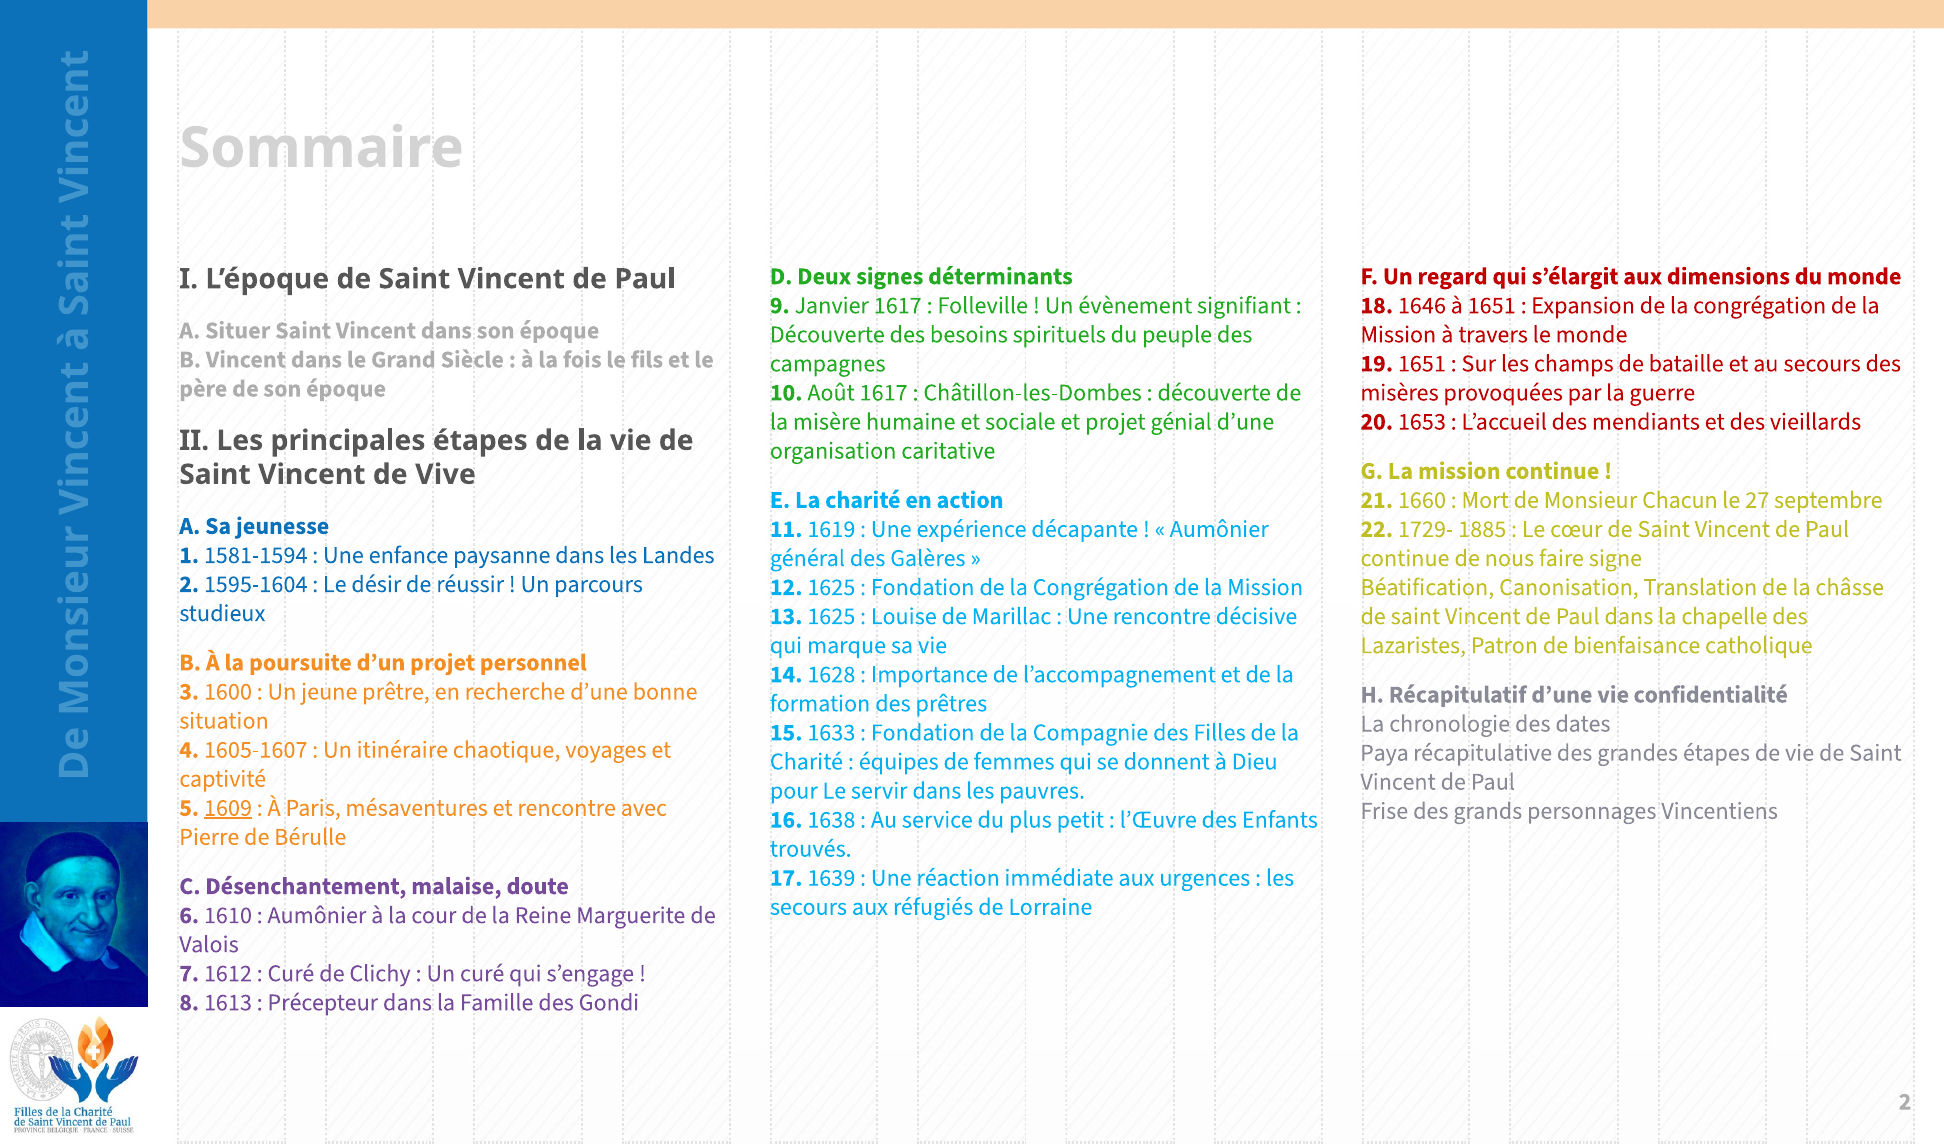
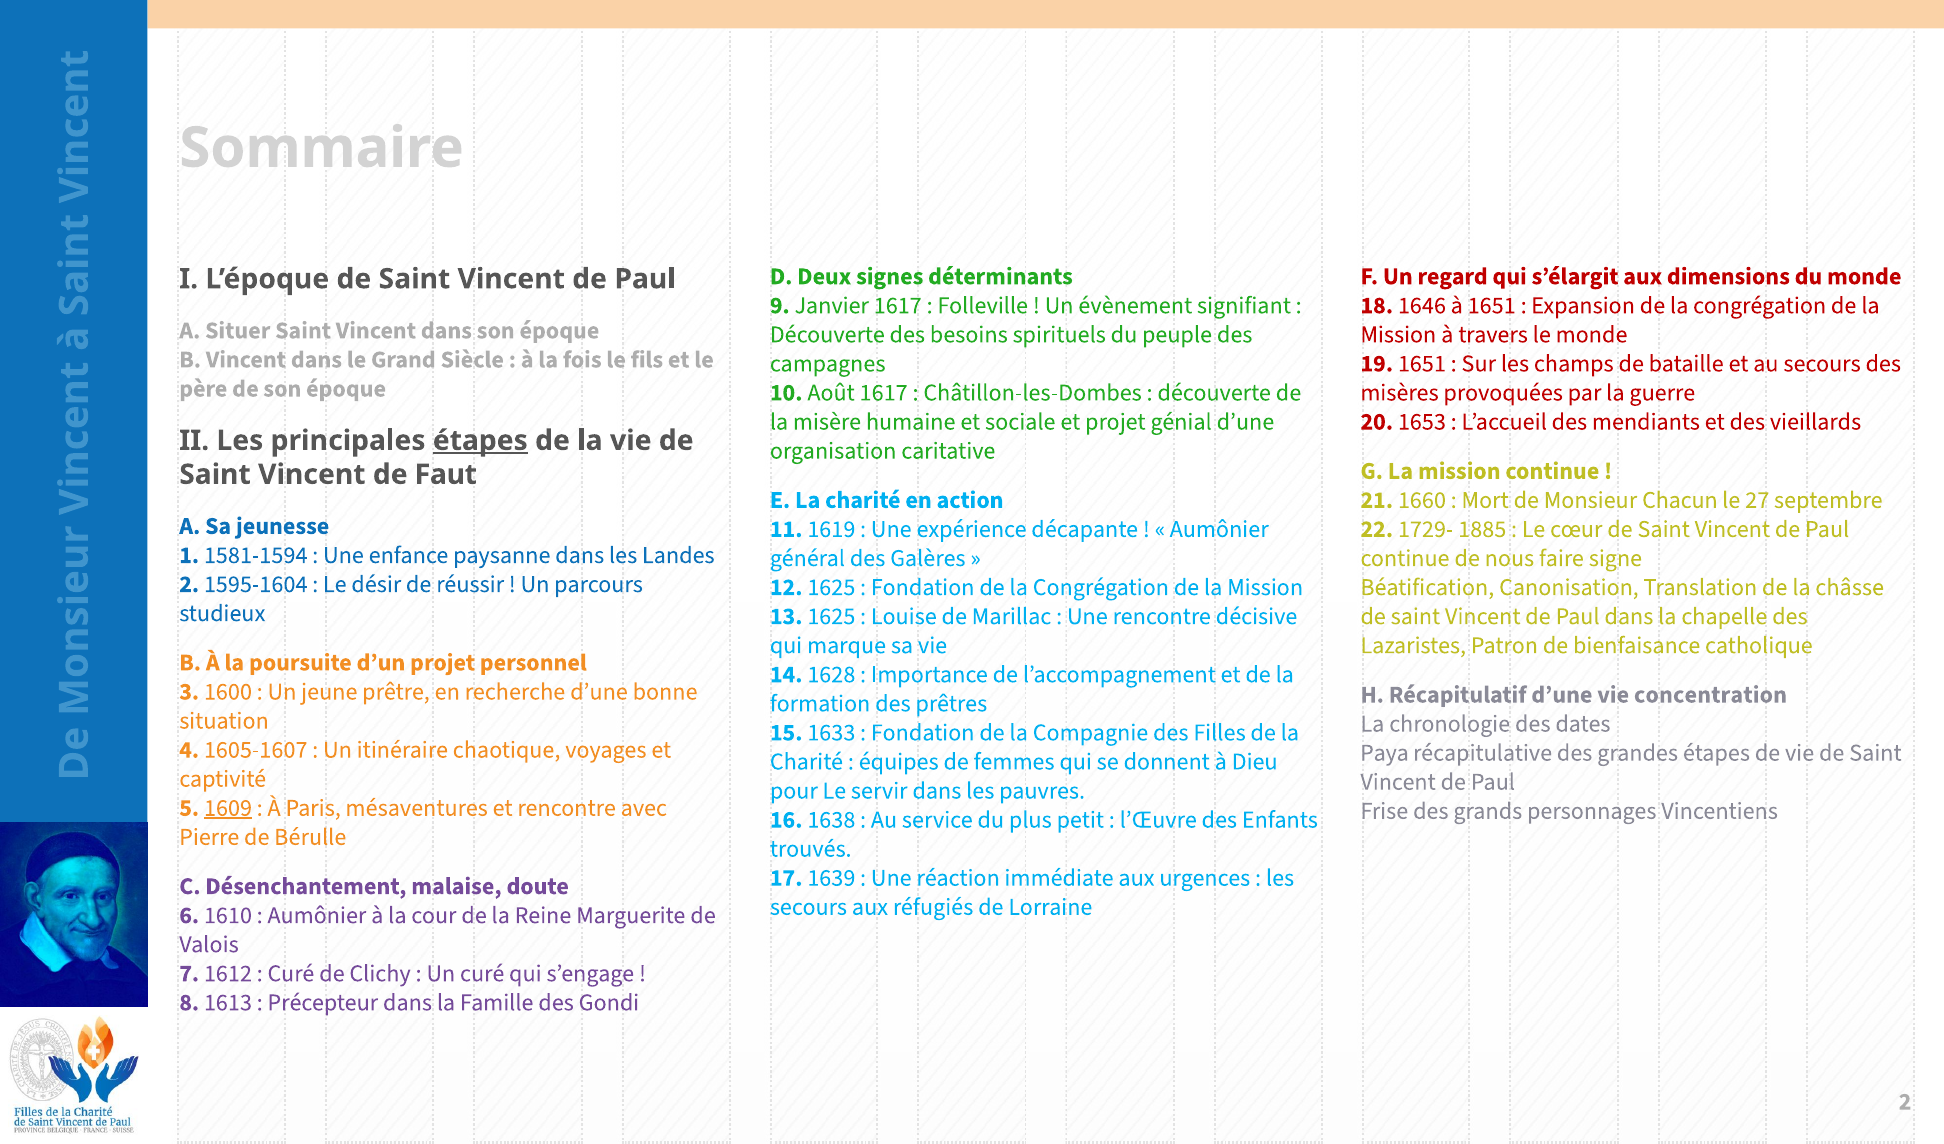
étapes underline: none -> present (480, 440)
Vive: Vive -> Faut (446, 474)
confidentialité: confidentialité -> concentration (1710, 694)
